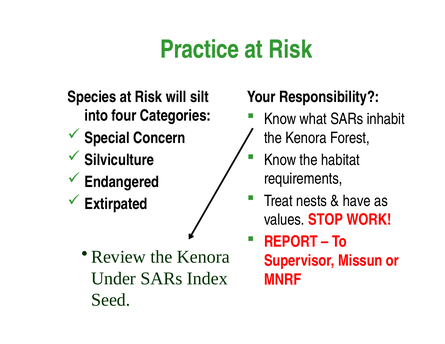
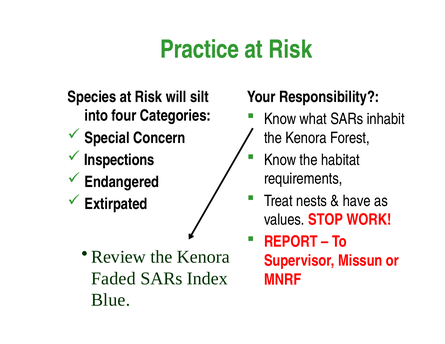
Silviculture: Silviculture -> Inspections (119, 160)
Under: Under -> Faded (113, 278)
Seed: Seed -> Blue (111, 300)
